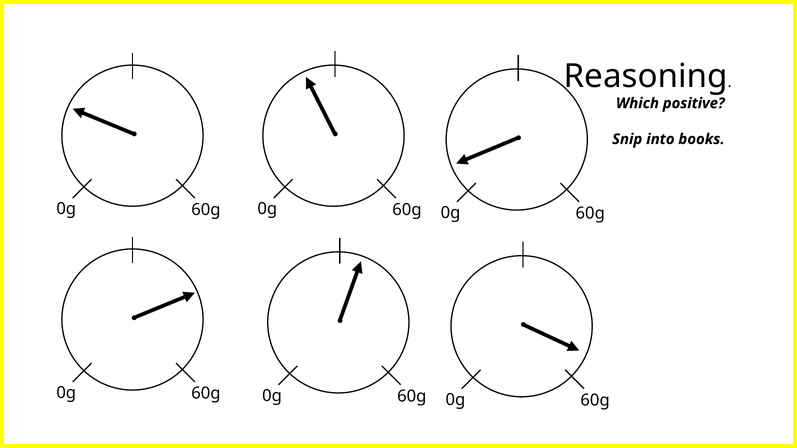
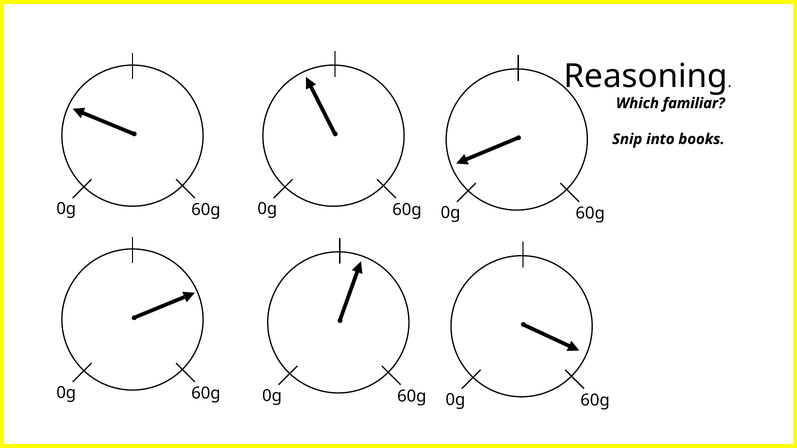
positive: positive -> familiar (694, 103)
